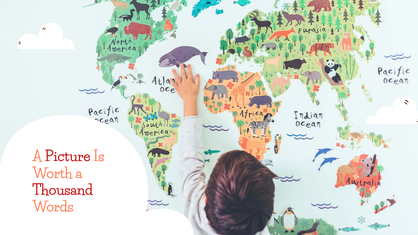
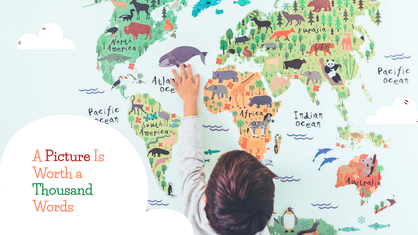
Thousand colour: red -> green (63, 190)
